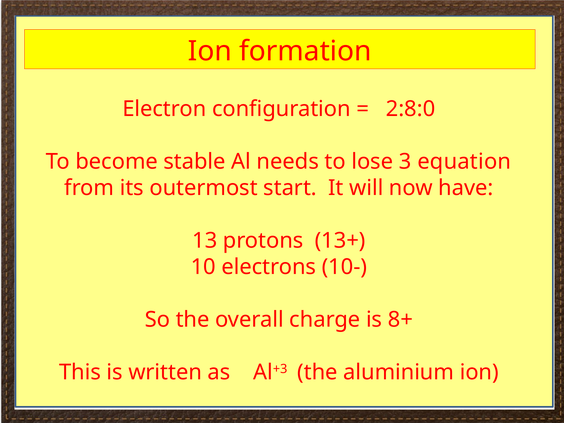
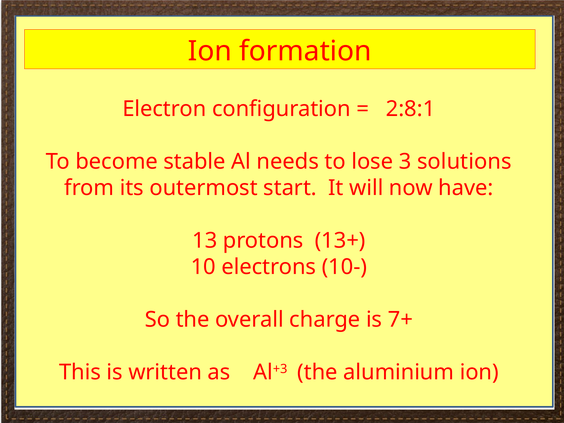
2:8:0: 2:8:0 -> 2:8:1 (411, 109)
equation: equation -> solutions (464, 162)
8+: 8+ -> 7+ (400, 320)
